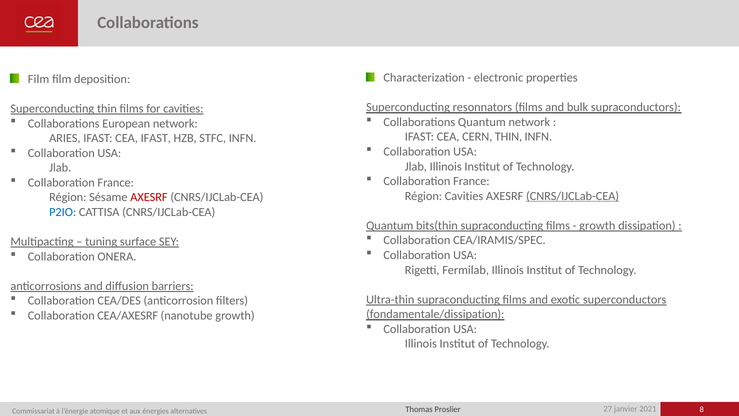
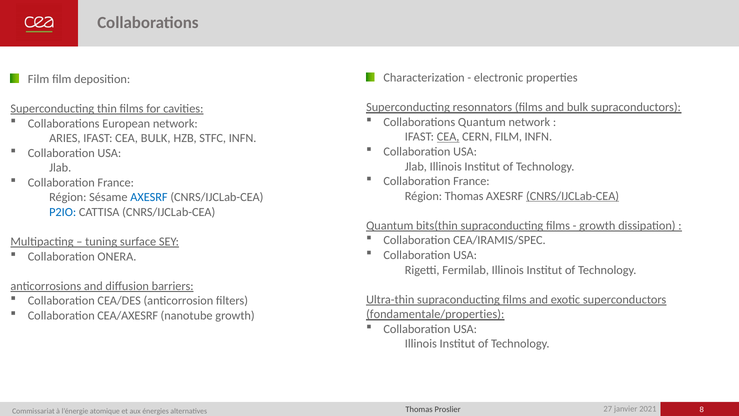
CEA underline: none -> present (448, 137)
CERN THIN: THIN -> FILM (508, 137)
CEA IFAST: IFAST -> BULK (156, 138)
Région Cavities: Cavities -> Thomas (464, 196)
AXESRF colour: red -> blue (149, 197)
fondamentale/dissipation: fondamentale/dissipation -> fondamentale/properties (435, 314)
